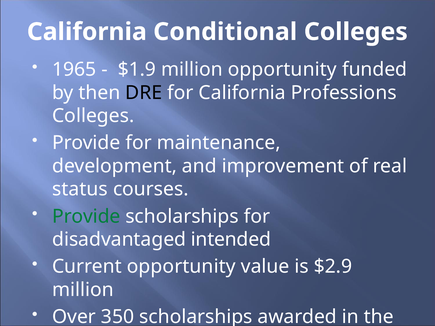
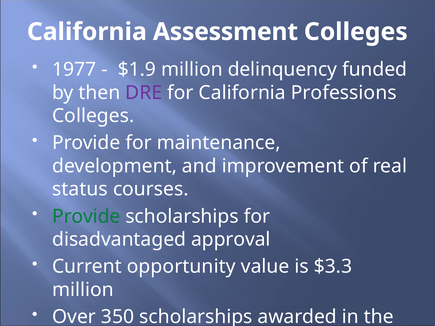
Conditional: Conditional -> Assessment (225, 32)
1965: 1965 -> 1977 (74, 70)
million opportunity: opportunity -> delinquency (282, 70)
DRE colour: black -> purple (144, 93)
intended: intended -> approval (231, 240)
$2.9: $2.9 -> $3.3 (333, 267)
